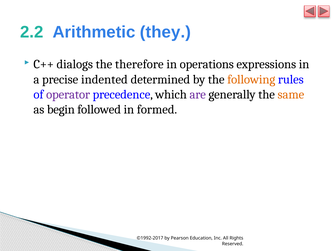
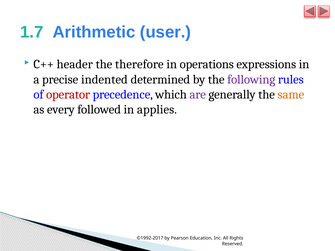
2.2: 2.2 -> 1.7 (32, 32)
they: they -> user (166, 32)
dialogs: dialogs -> header (75, 64)
following colour: orange -> purple (251, 79)
operator colour: purple -> red (68, 95)
begin: begin -> every (61, 110)
formed: formed -> applies (157, 110)
